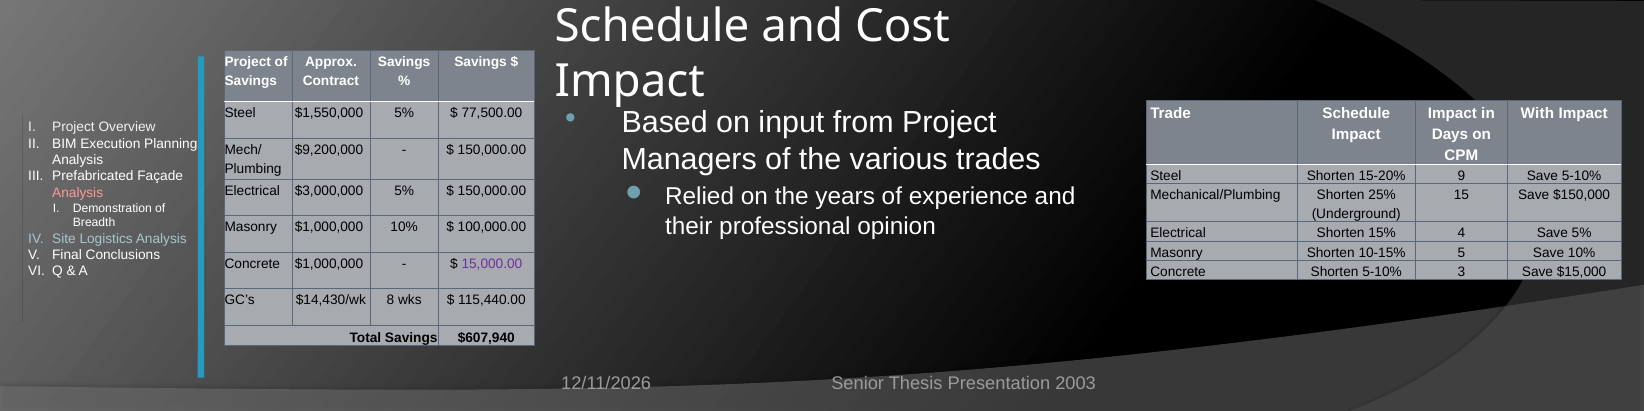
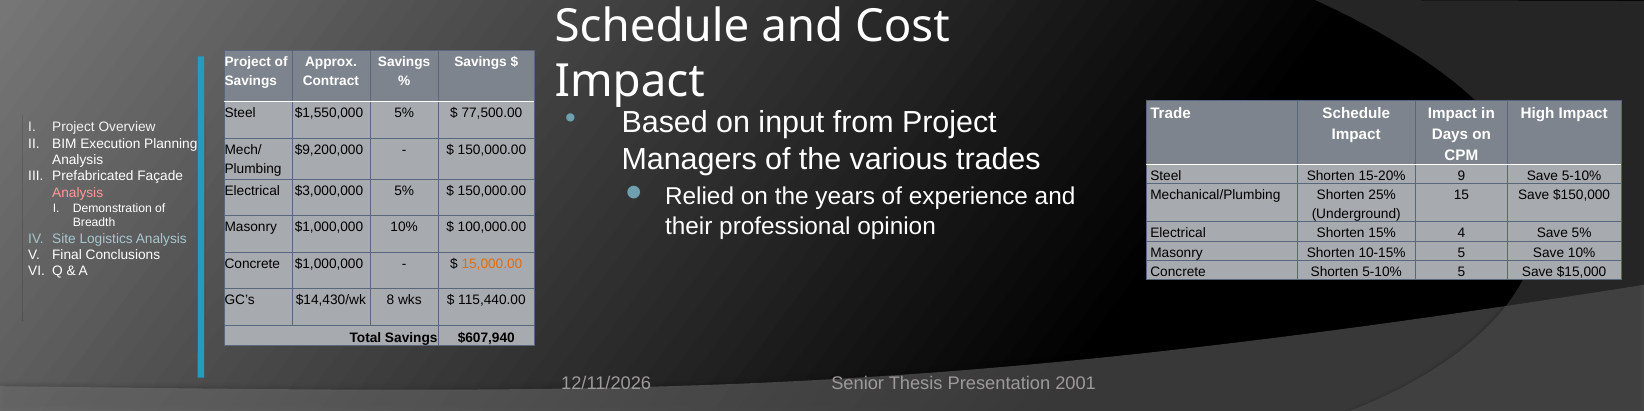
With: With -> High (1537, 113)
15,000.00 colour: purple -> orange (492, 264)
5-10% 3: 3 -> 5 (1461, 272)
2003: 2003 -> 2001 (1076, 383)
